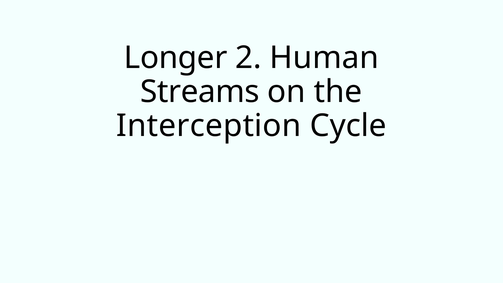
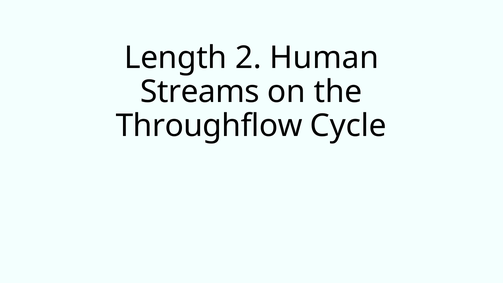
Longer: Longer -> Length (176, 58)
Interception: Interception -> Throughflow (209, 126)
